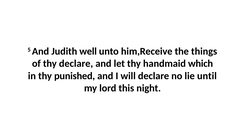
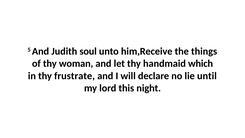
well: well -> soul (88, 51)
thy declare: declare -> woman (76, 63)
punished: punished -> frustrate (75, 76)
